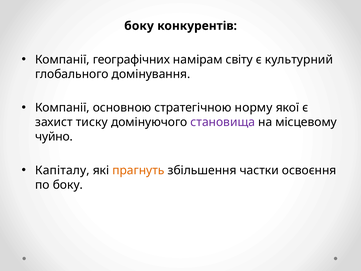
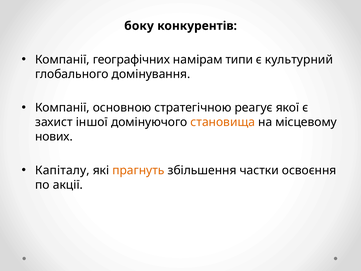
світу: світу -> типи (239, 60)
норму: норму -> реагує (254, 108)
тиску: тиску -> іншої (92, 122)
становища colour: purple -> orange (223, 122)
чуйно: чуйно -> нових (54, 137)
по боку: боку -> акції (68, 185)
